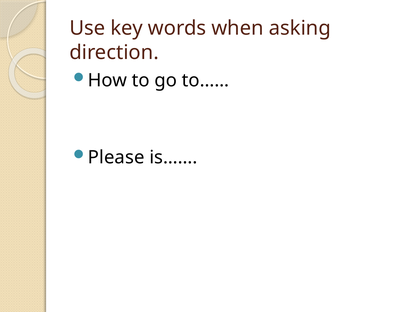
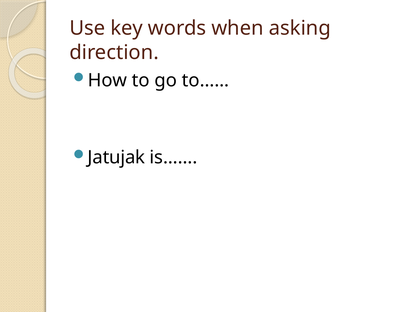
Please: Please -> Jatujak (116, 157)
